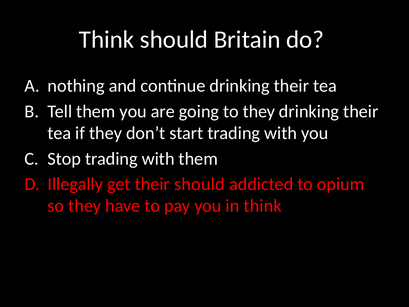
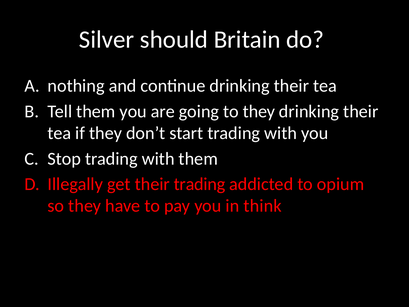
Think: Think -> Silver (107, 40)
their should: should -> trading (200, 184)
